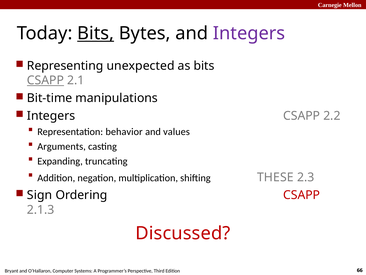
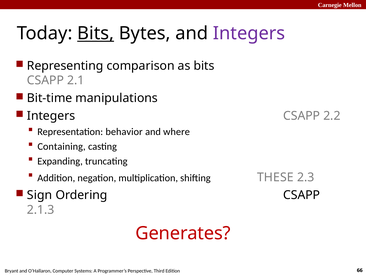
unexpected: unexpected -> comparison (141, 66)
CSAPP underline: present -> none (45, 80)
values: values -> where (177, 131)
Arguments: Arguments -> Containing (62, 146)
CSAPP colour: red -> black (302, 195)
Discussed: Discussed -> Generates (183, 233)
